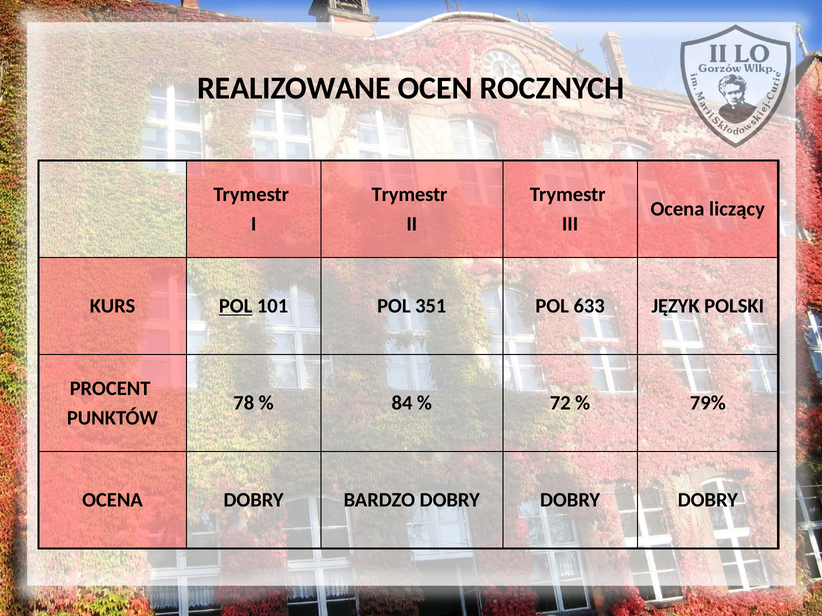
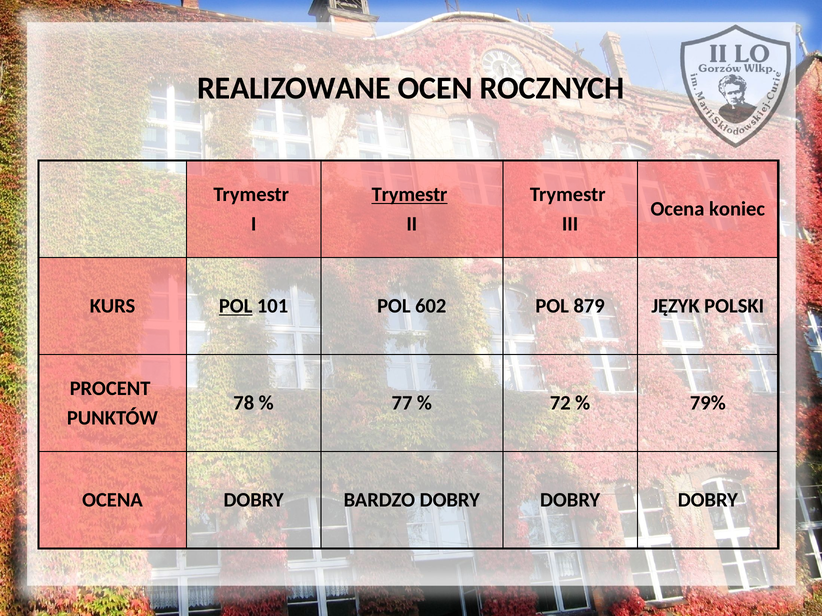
Trymestr underline: none -> present (410, 195)
liczący: liczący -> koniec (737, 209)
351: 351 -> 602 (431, 306)
633: 633 -> 879 (589, 306)
84: 84 -> 77 (402, 404)
